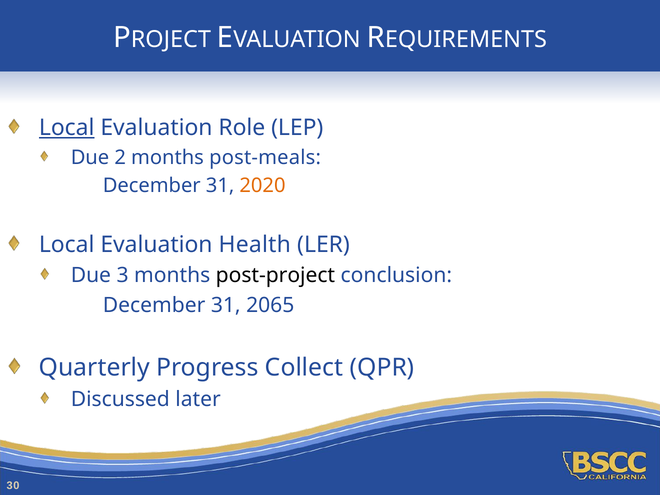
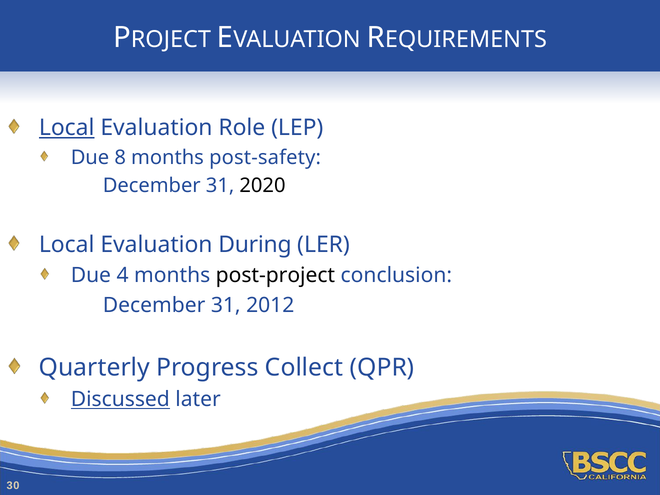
2: 2 -> 8 (120, 158)
post-meals: post-meals -> post-safety (265, 158)
2020 colour: orange -> black (263, 186)
Health: Health -> During (255, 245)
3: 3 -> 4 (123, 275)
2065: 2065 -> 2012 (270, 305)
Discussed underline: none -> present (120, 399)
